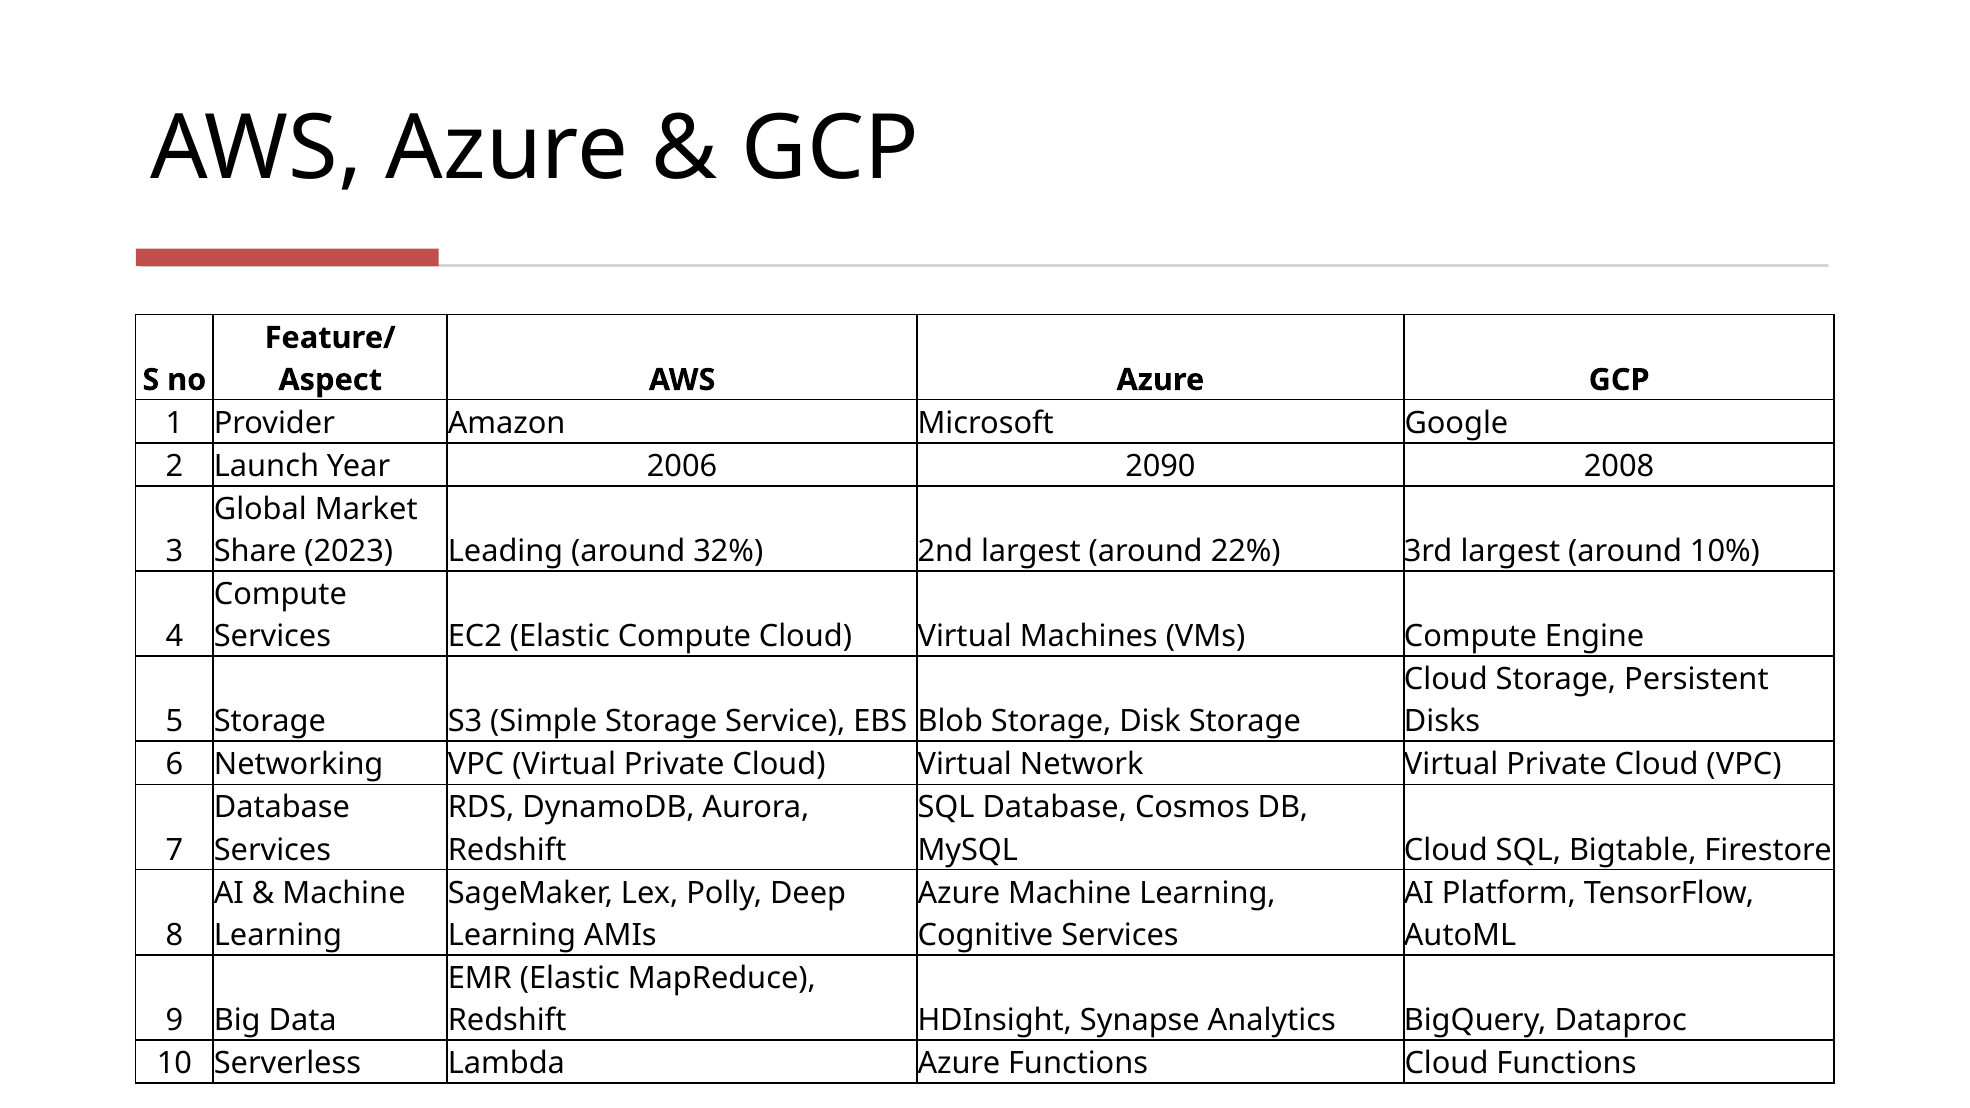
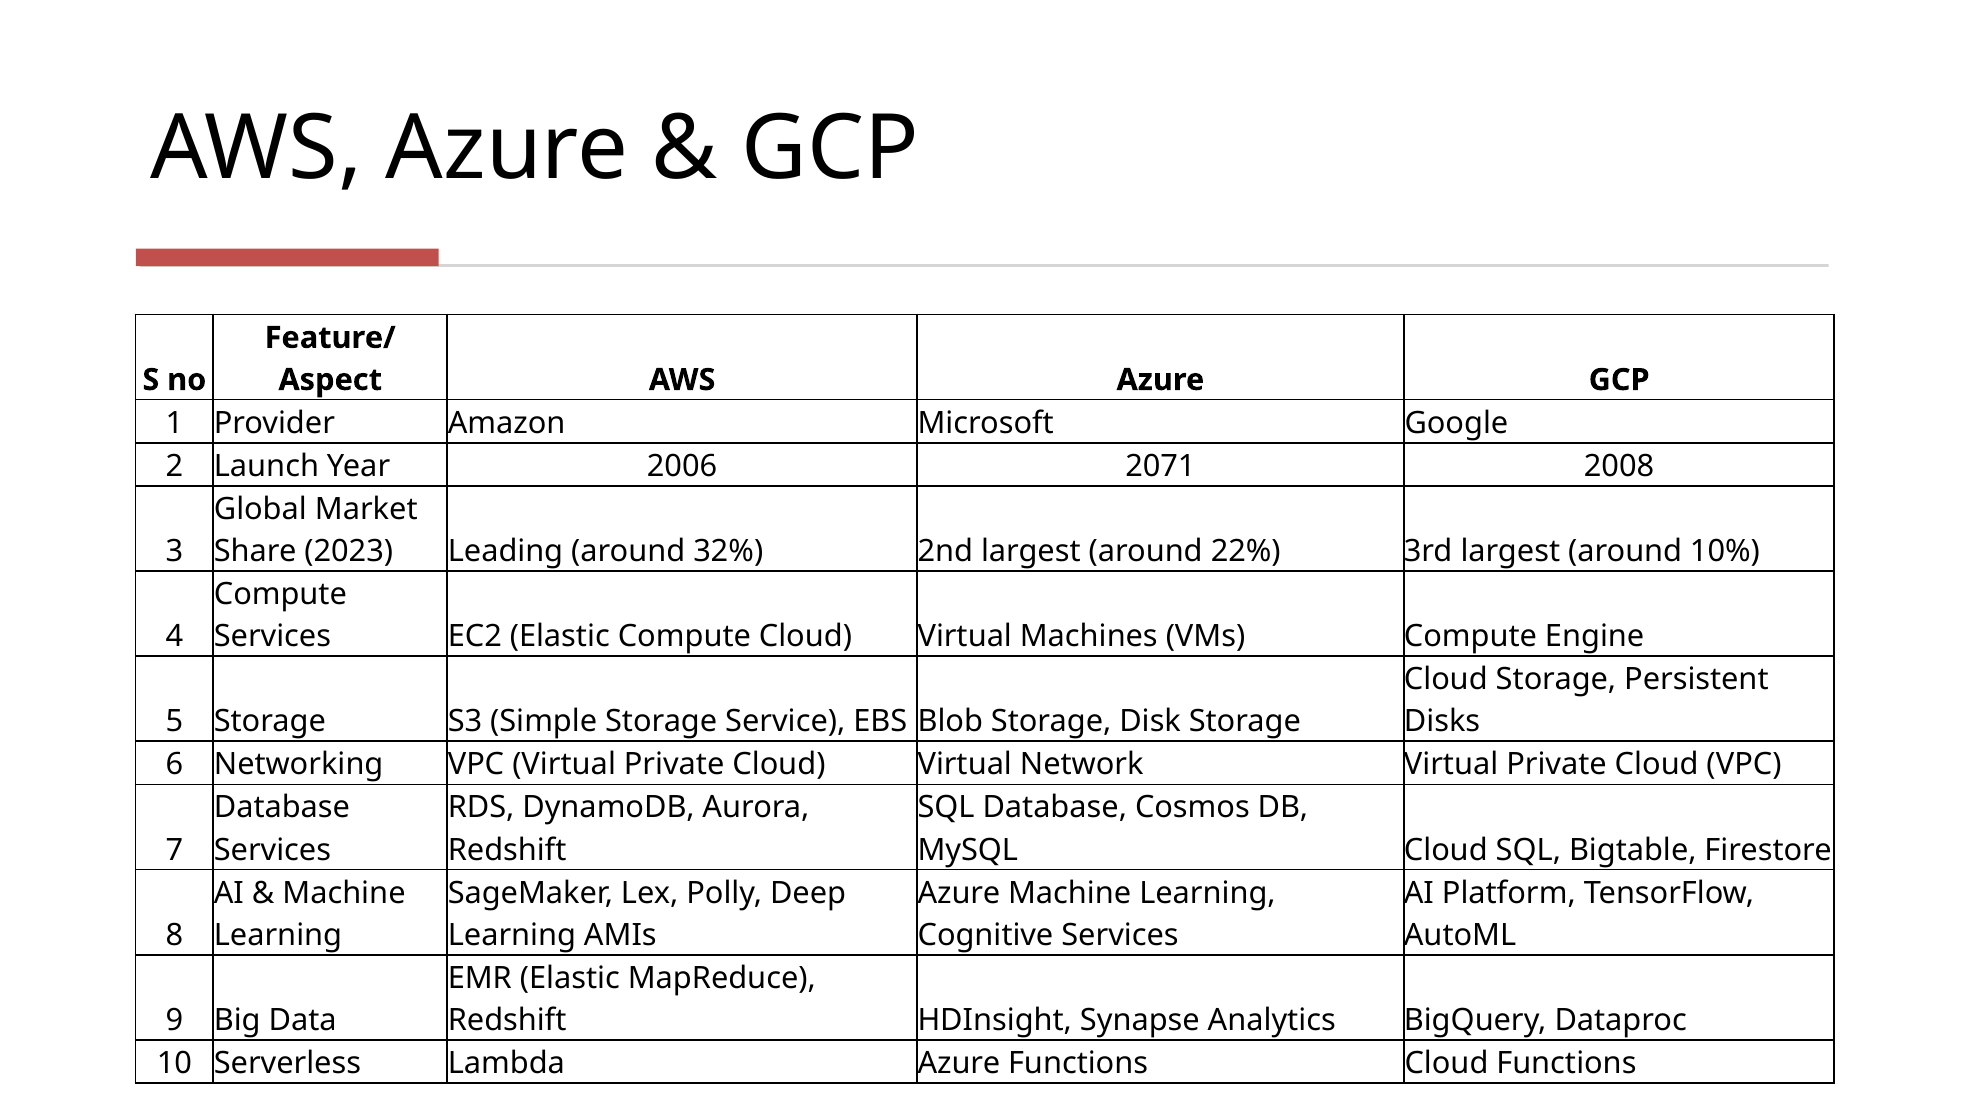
2090: 2090 -> 2071 (1160, 466)
